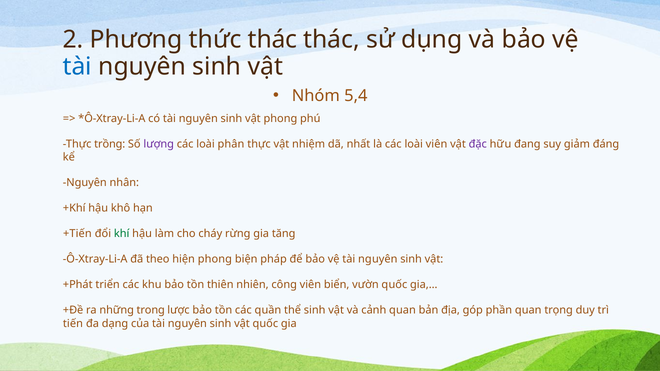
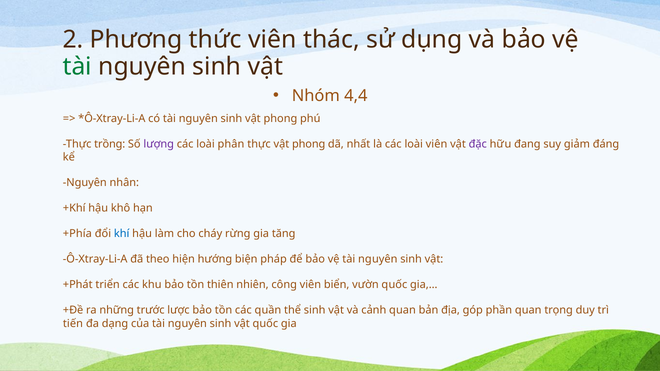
thức thác: thác -> viên (272, 40)
tài colour: blue -> green (77, 66)
5,4: 5,4 -> 4,4 (356, 96)
thực vật nhiệm: nhiệm -> phong (309, 144)
+Tiến: +Tiến -> +Phía (77, 234)
khí colour: green -> blue (122, 234)
hiện phong: phong -> hướng (215, 259)
trong: trong -> trước (151, 311)
